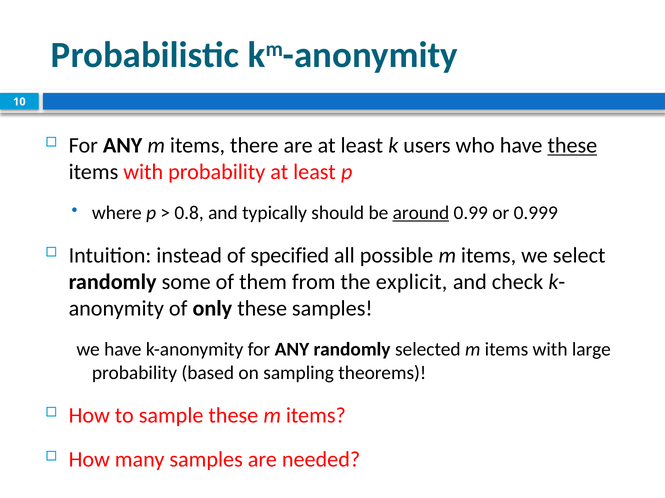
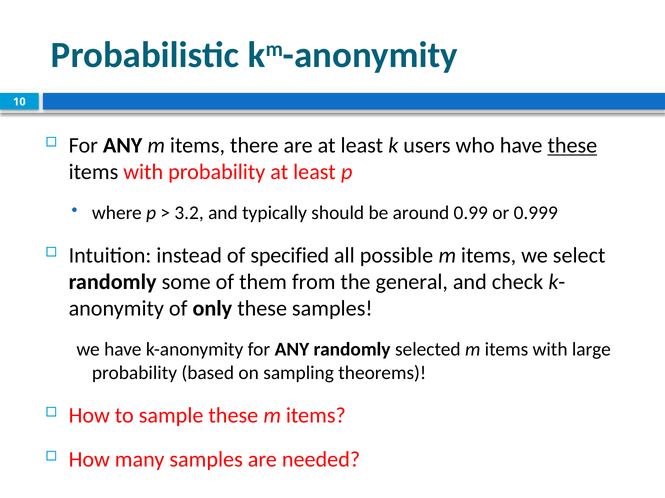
0.8: 0.8 -> 3.2 (189, 213)
around underline: present -> none (421, 213)
explicit: explicit -> general (412, 282)
